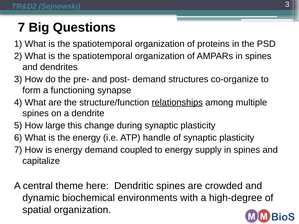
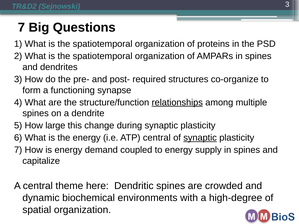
post- demand: demand -> required (149, 79)
ATP handle: handle -> central (157, 138)
synaptic underline: none -> present (200, 138)
